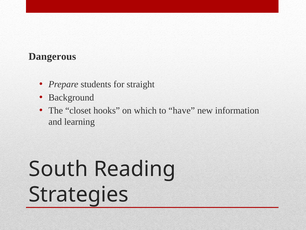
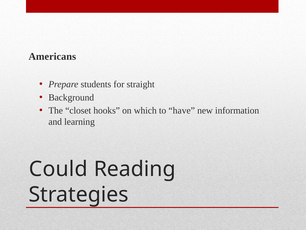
Dangerous: Dangerous -> Americans (52, 56)
South: South -> Could (58, 169)
